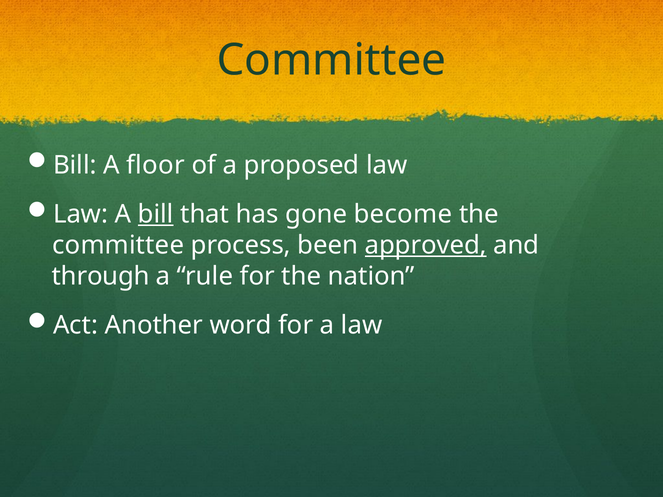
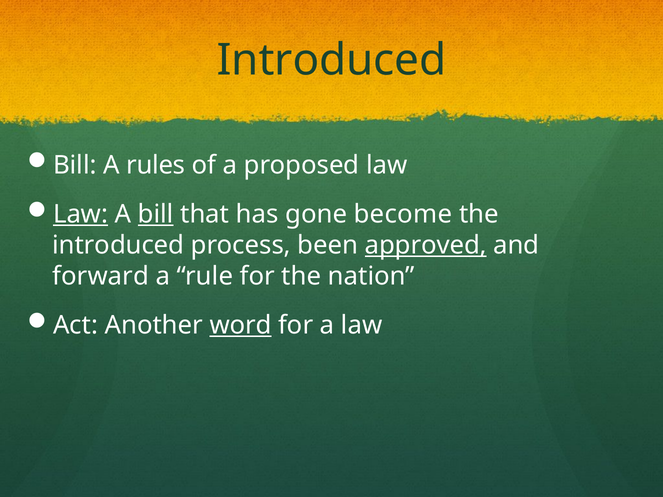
Committee: Committee -> Introduced (331, 60)
floor: floor -> rules (156, 165)
Law underline: none -> present (81, 214)
committee: committee -> introduced (118, 245)
through: through -> forward (101, 276)
word underline: none -> present (241, 325)
